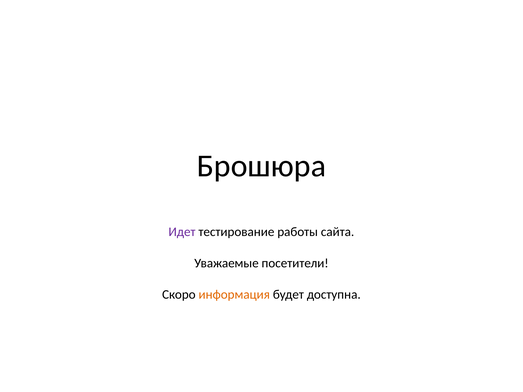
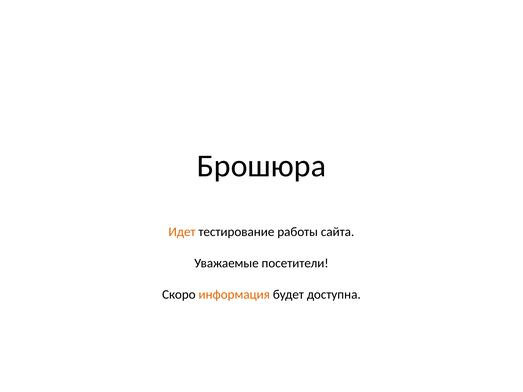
Идет colour: purple -> orange (182, 232)
